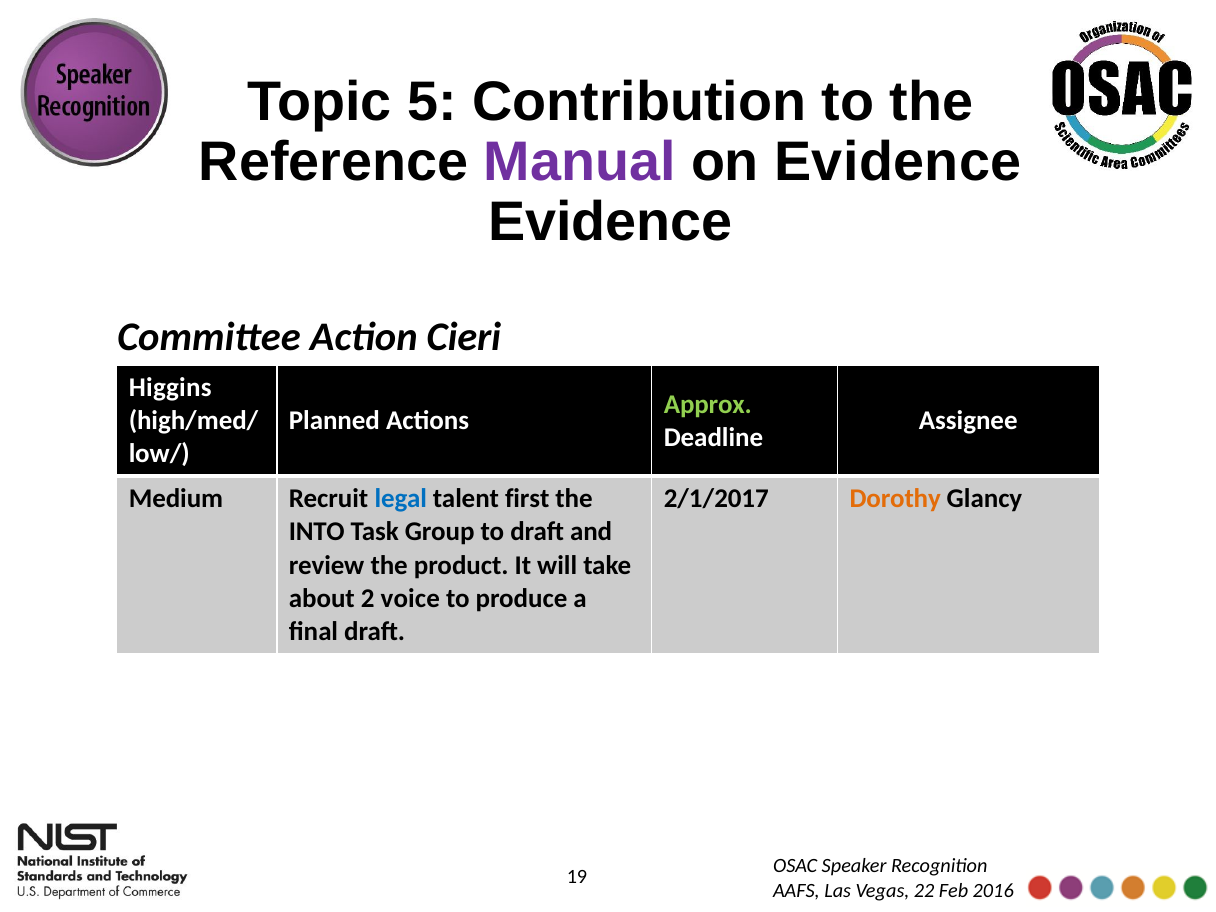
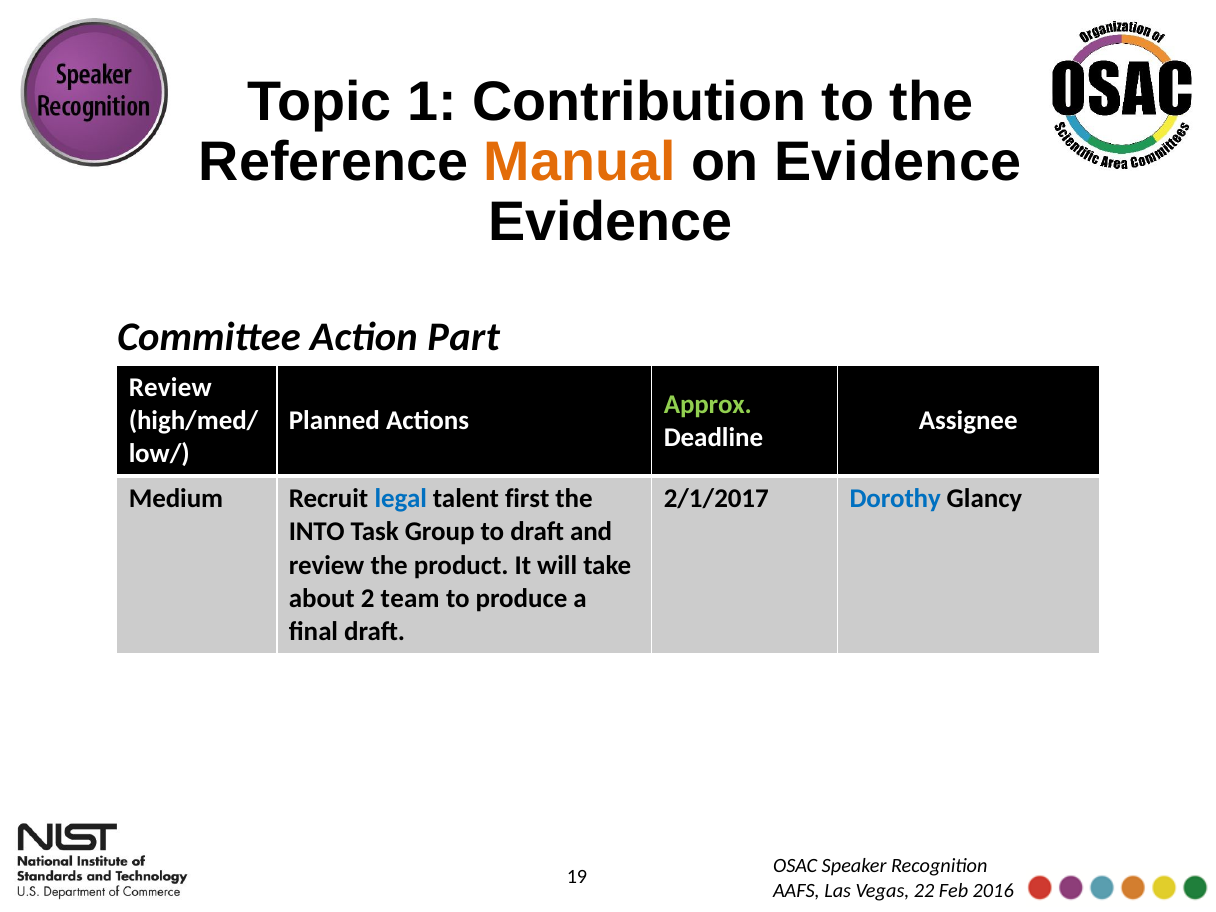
5: 5 -> 1 (432, 102)
Manual colour: purple -> orange (580, 162)
Cieri: Cieri -> Part (464, 337)
Higgins: Higgins -> Review (170, 388)
Dorothy colour: orange -> blue (895, 499)
voice: voice -> team (410, 598)
